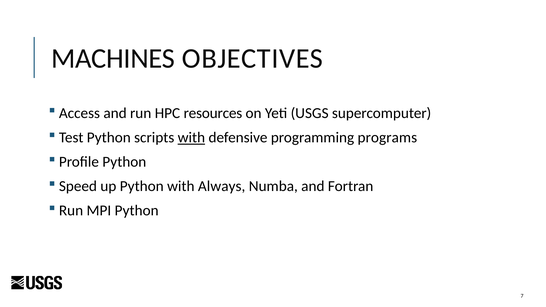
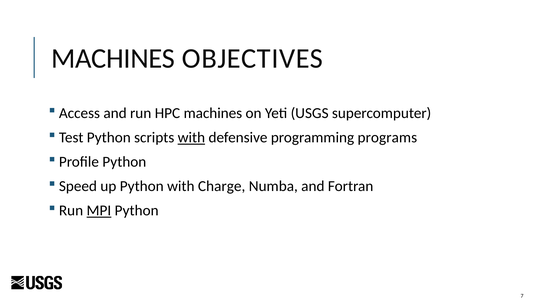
HPC resources: resources -> machines (213, 113)
Always: Always -> Charge (222, 186)
MPI underline: none -> present (99, 211)
